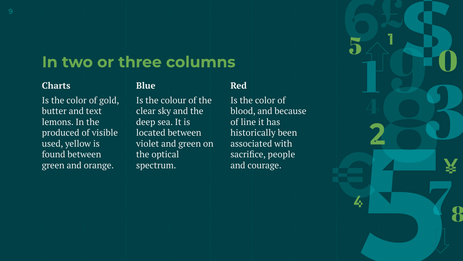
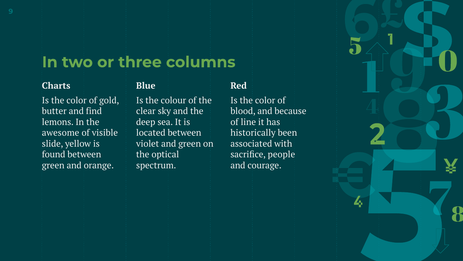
text: text -> find (94, 111)
produced: produced -> awesome (61, 133)
used: used -> slide (53, 143)
